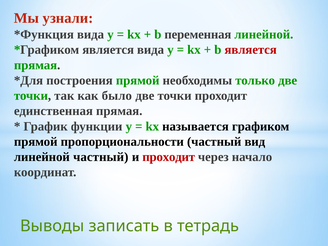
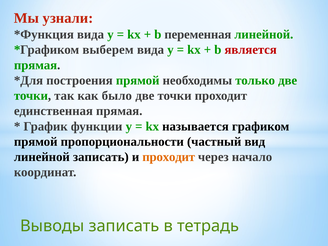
является: является -> выберем (108, 50)
линейной частный: частный -> записать (101, 157)
проходит colour: red -> orange (169, 157)
